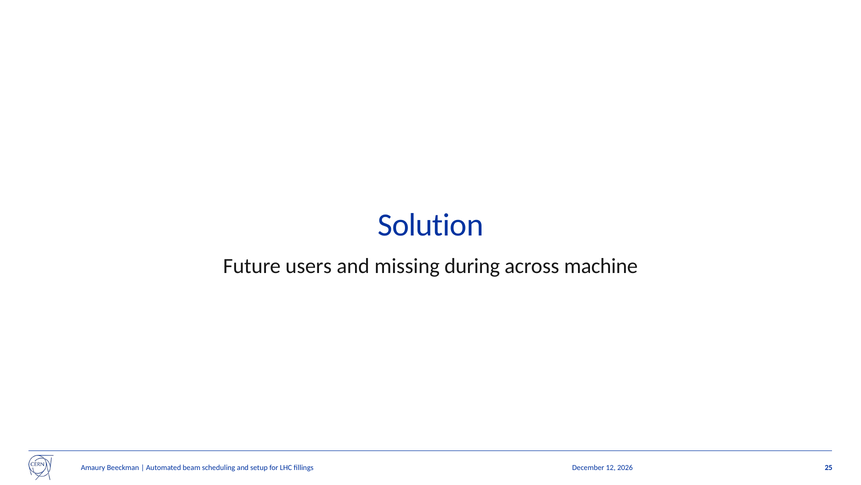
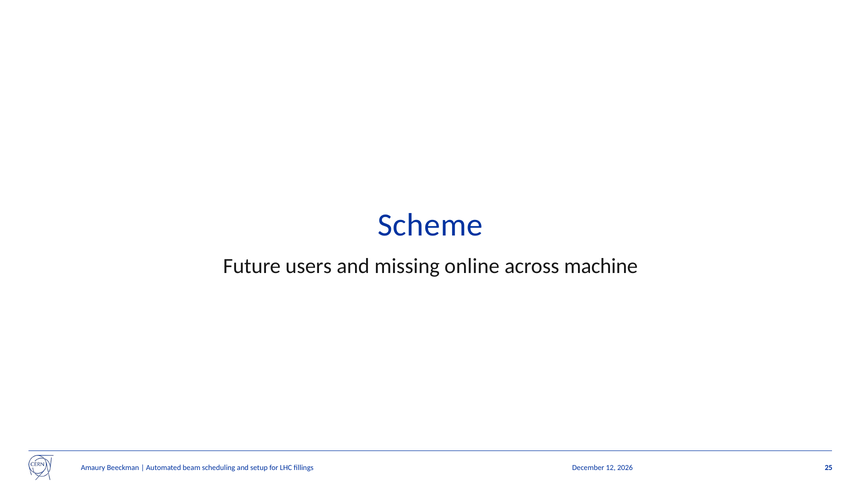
Solution: Solution -> Scheme (430, 225)
during: during -> online (472, 266)
